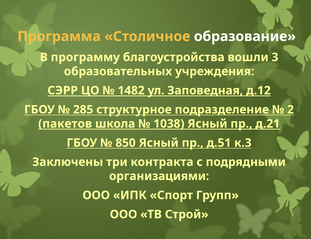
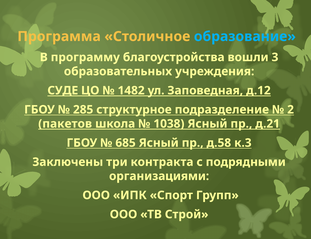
образование colour: white -> light blue (245, 36)
СЭРР: СЭРР -> СУДЕ (63, 91)
850: 850 -> 685 (126, 143)
д.51: д.51 -> д.58 (219, 143)
